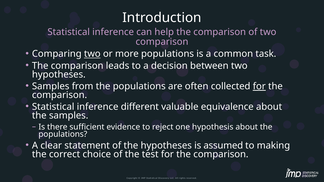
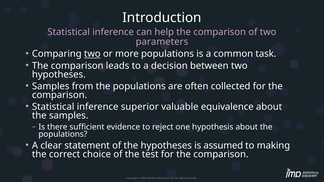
comparison: comparison -> parameters (162, 42)
for underline: present -> none (259, 86)
different: different -> superior (140, 107)
